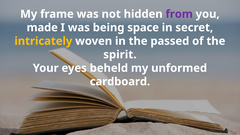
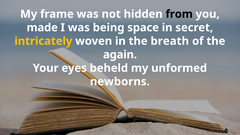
from colour: purple -> black (179, 14)
passed: passed -> breath (170, 41)
spirit: spirit -> again (120, 55)
cardboard: cardboard -> newborns (120, 82)
